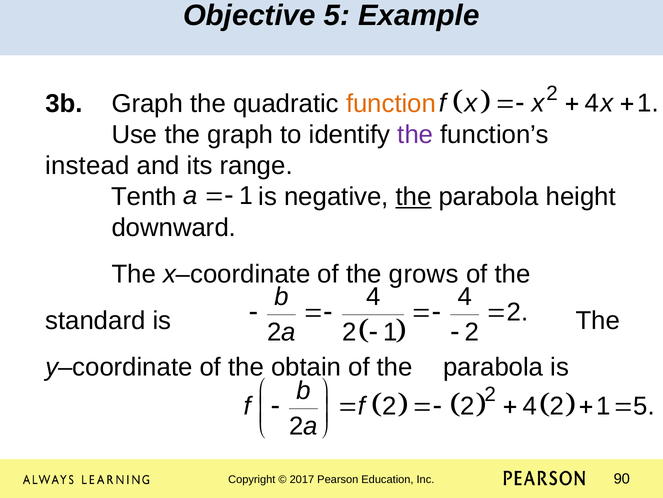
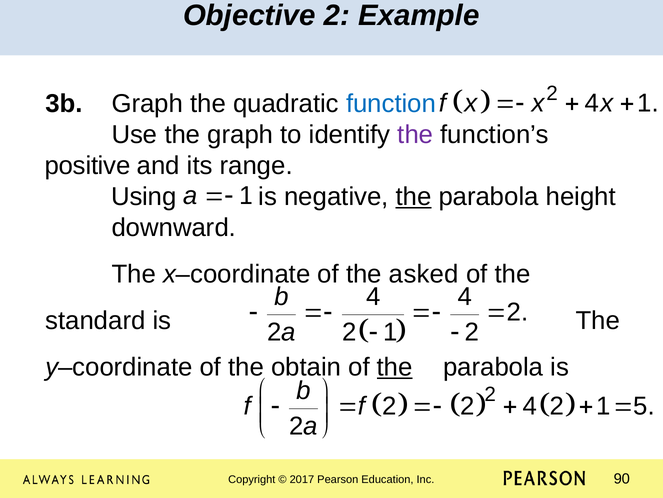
Objective 5: 5 -> 2 (337, 15)
function colour: orange -> blue (391, 103)
instead: instead -> positive (88, 165)
Tenth: Tenth -> Using (144, 196)
grows: grows -> asked (424, 274)
the underline: none -> present (395, 367)
